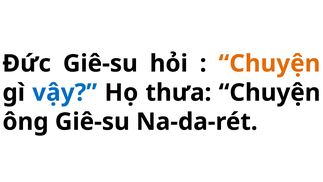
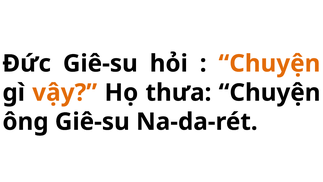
vậy colour: blue -> orange (65, 93)
